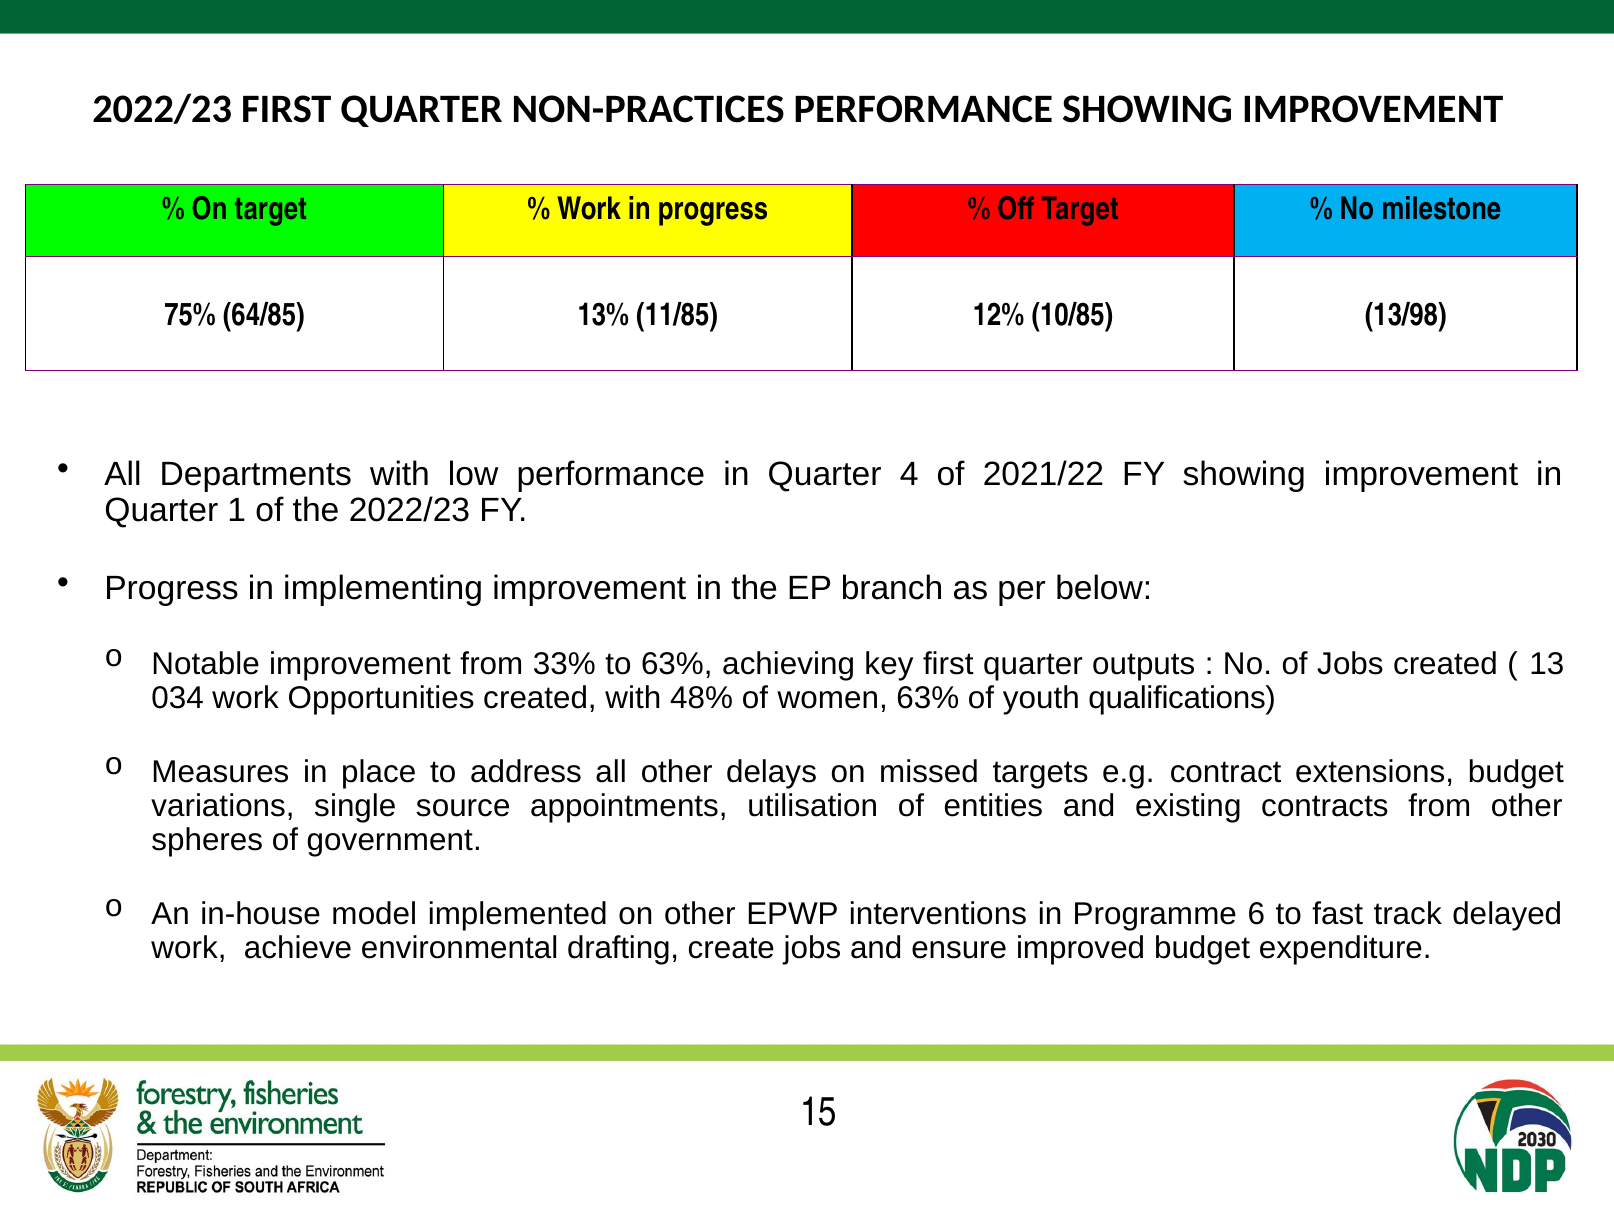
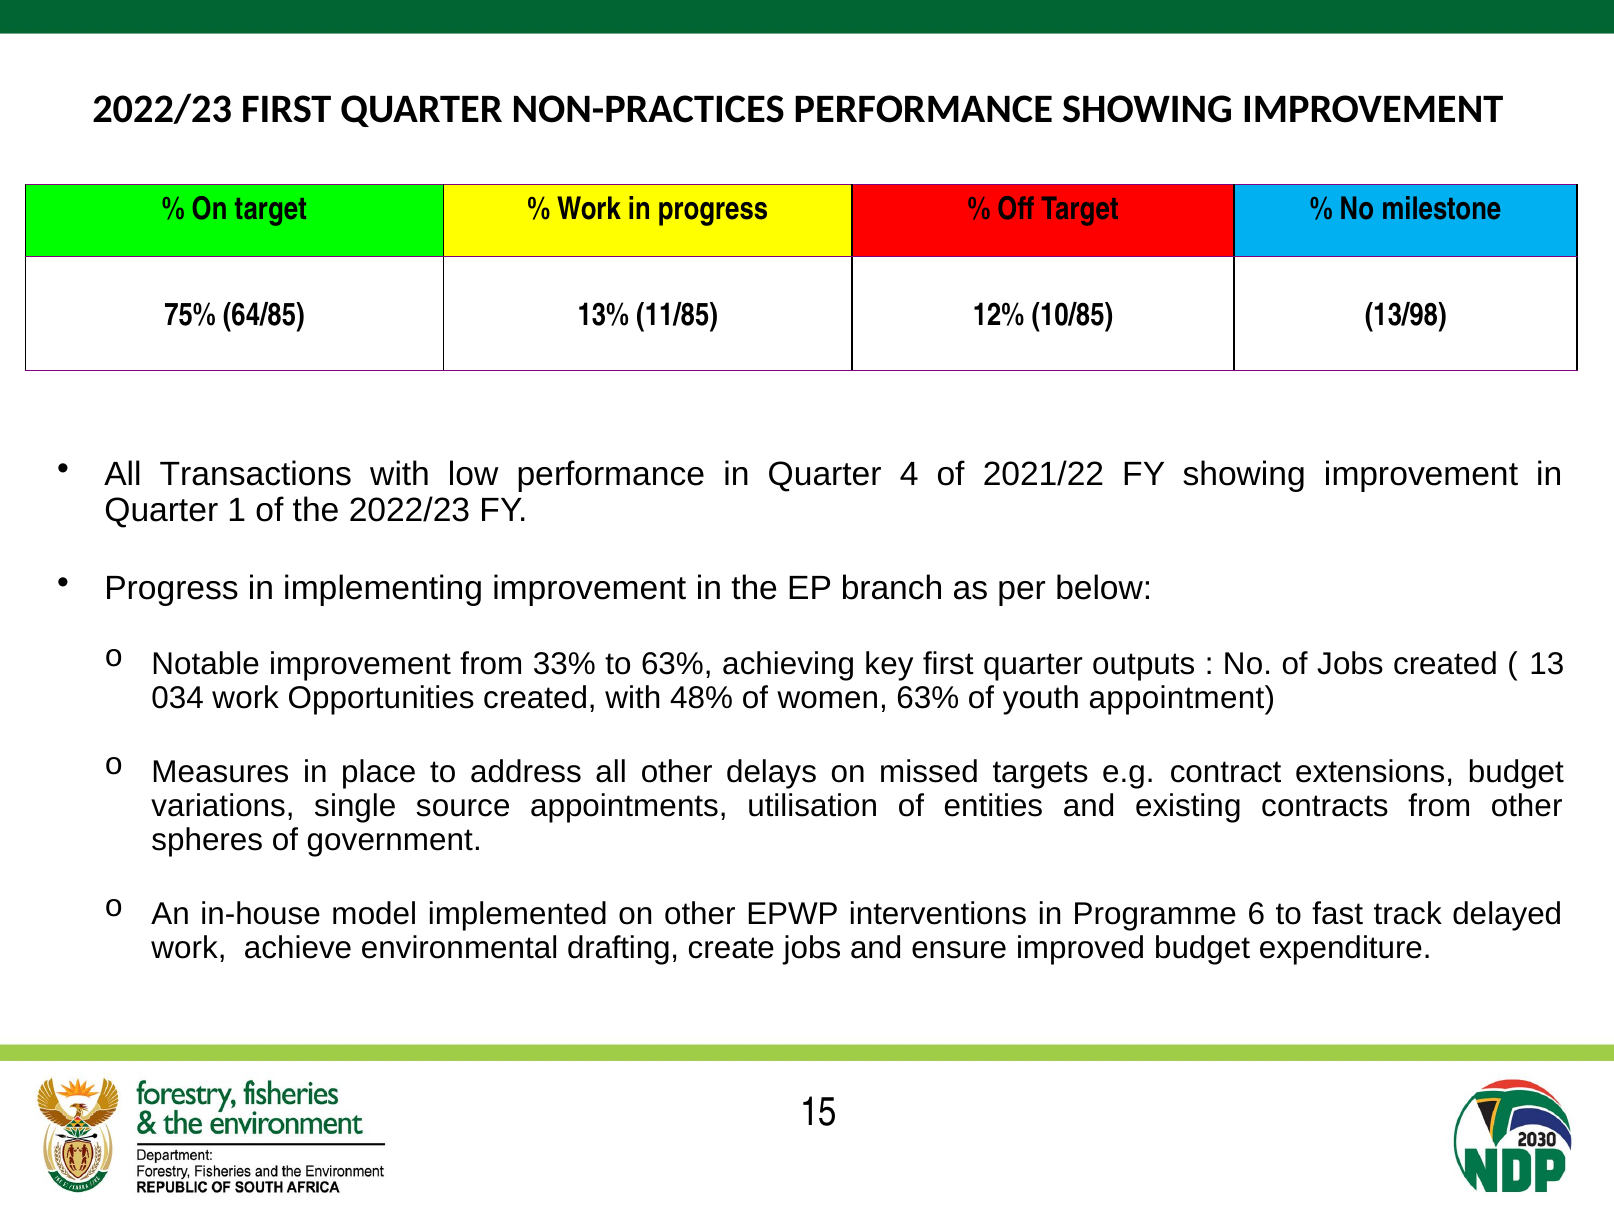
Departments: Departments -> Transactions (256, 474)
qualifications: qualifications -> appointment (1182, 698)
